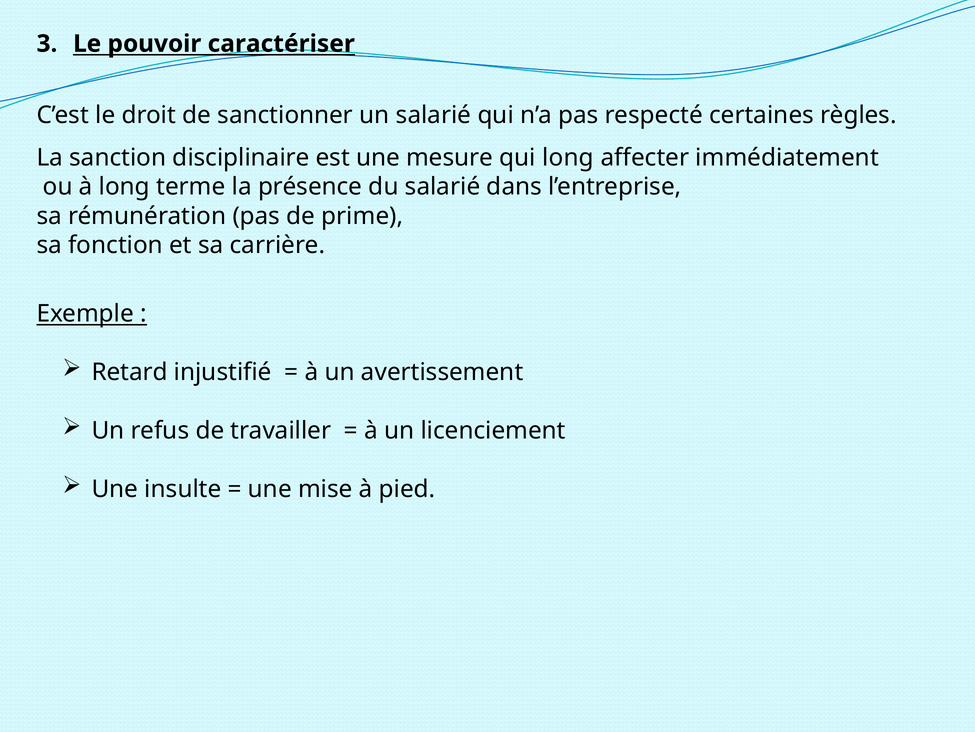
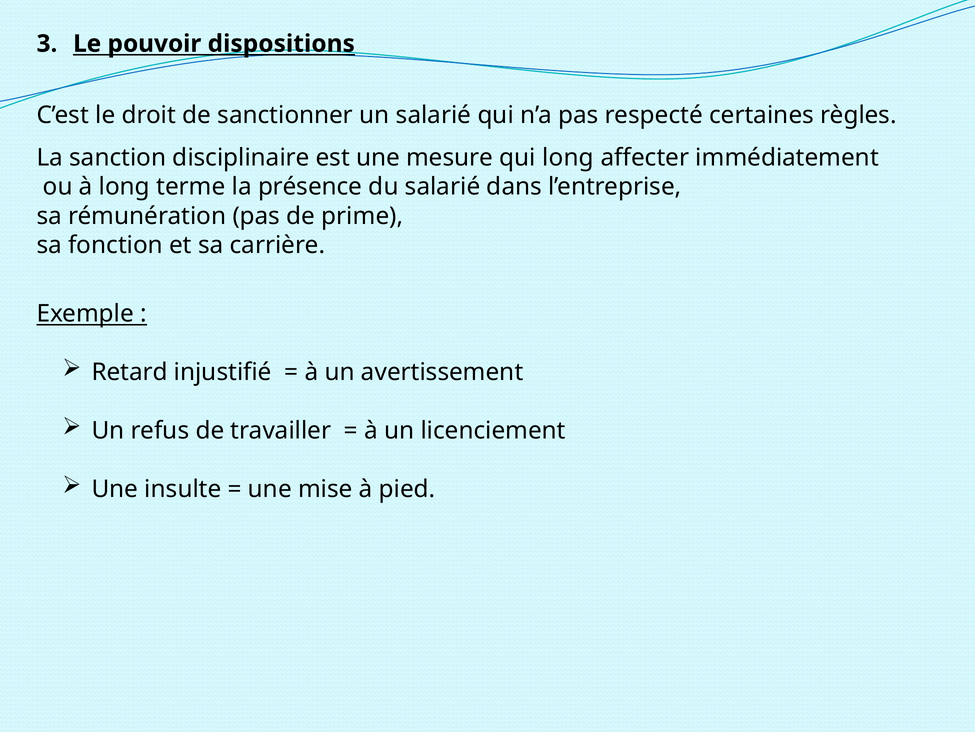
caractériser: caractériser -> dispositions (281, 44)
